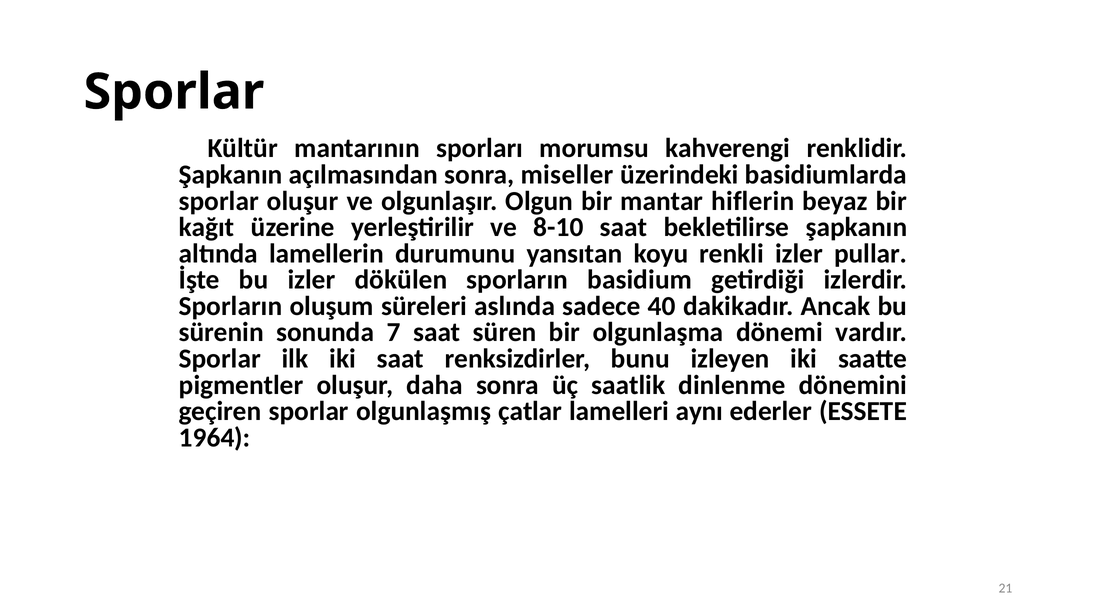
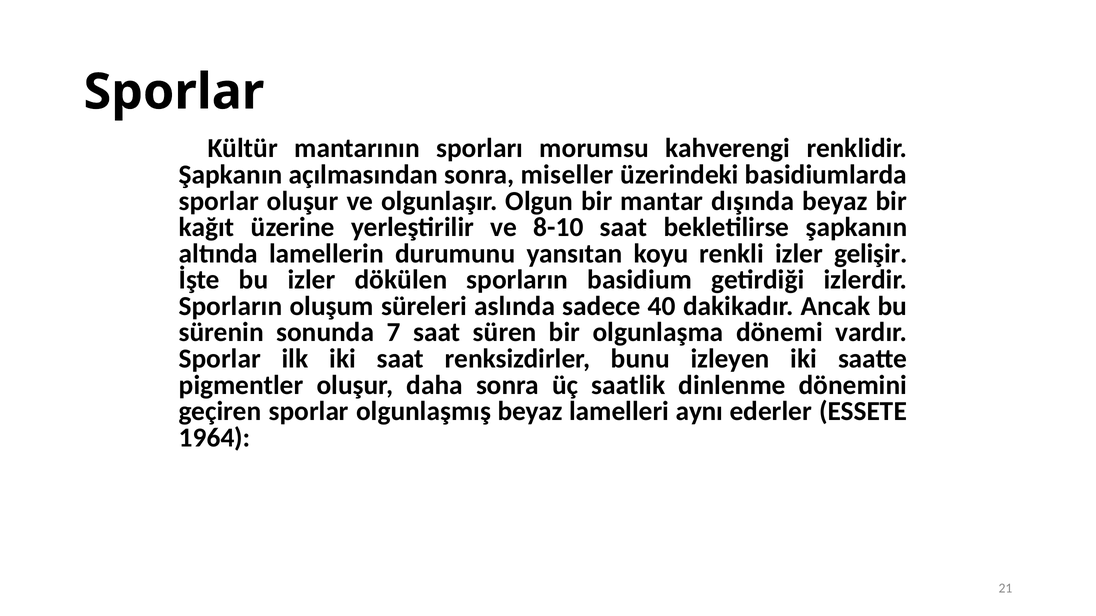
hiflerin: hiflerin -> dışında (753, 201)
pullar: pullar -> gelişir (871, 254)
olgunlaşmış çatlar: çatlar -> beyaz (530, 412)
